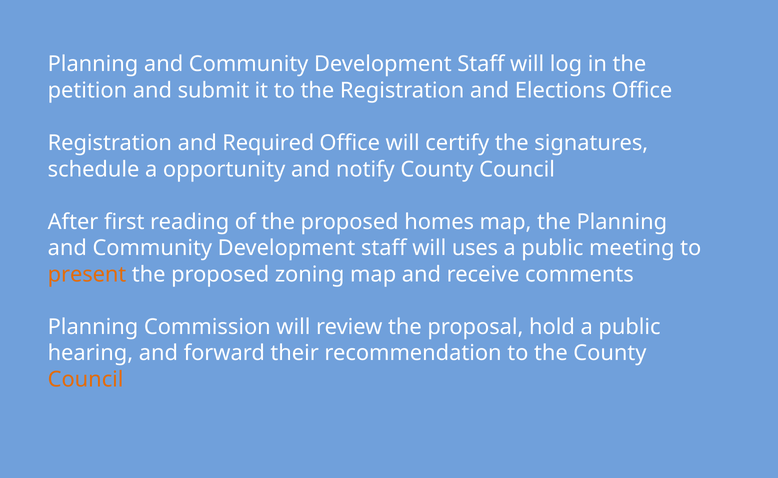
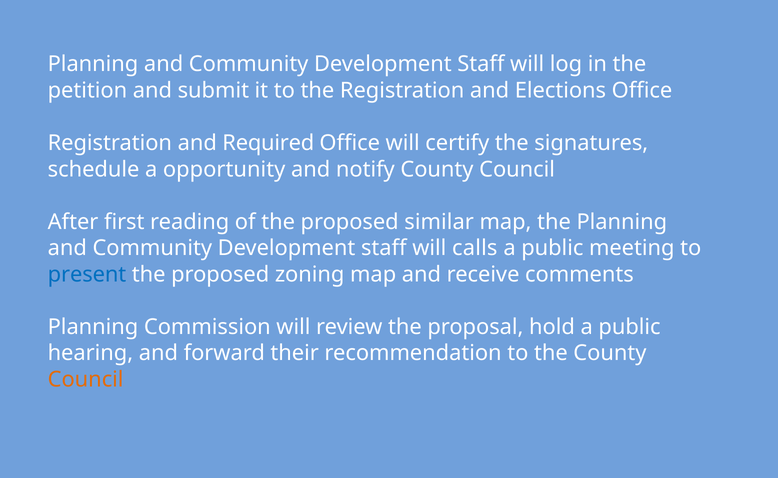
homes: homes -> similar (439, 222)
uses: uses -> calls (475, 248)
present colour: orange -> blue (87, 274)
